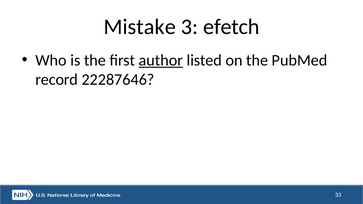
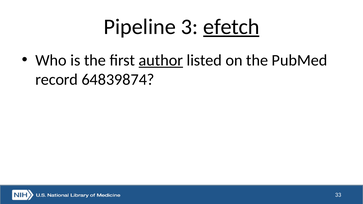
Mistake: Mistake -> Pipeline (140, 27)
efetch underline: none -> present (231, 27)
22287646: 22287646 -> 64839874 (118, 80)
